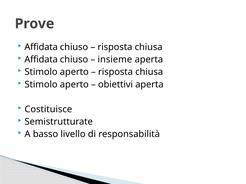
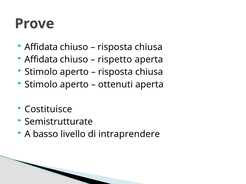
insieme: insieme -> rispetto (115, 60)
obiettivi: obiettivi -> ottenuti (115, 85)
responsabilità: responsabilità -> intraprendere (129, 134)
